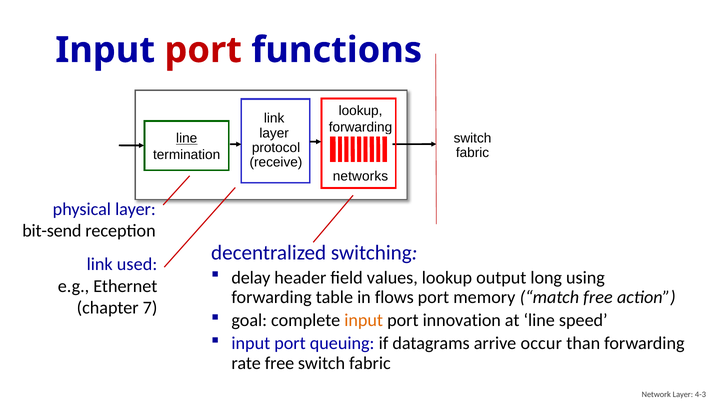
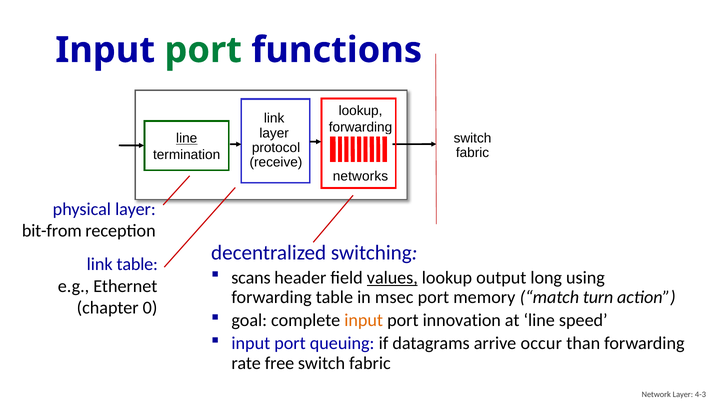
port colour: red -> green (203, 50)
bit-send: bit-send -> bit-from (52, 231)
link used: used -> table (137, 264)
delay: delay -> scans (251, 277)
values underline: none -> present (392, 277)
flows: flows -> msec (394, 297)
match free: free -> turn (598, 297)
7: 7 -> 0 (150, 308)
